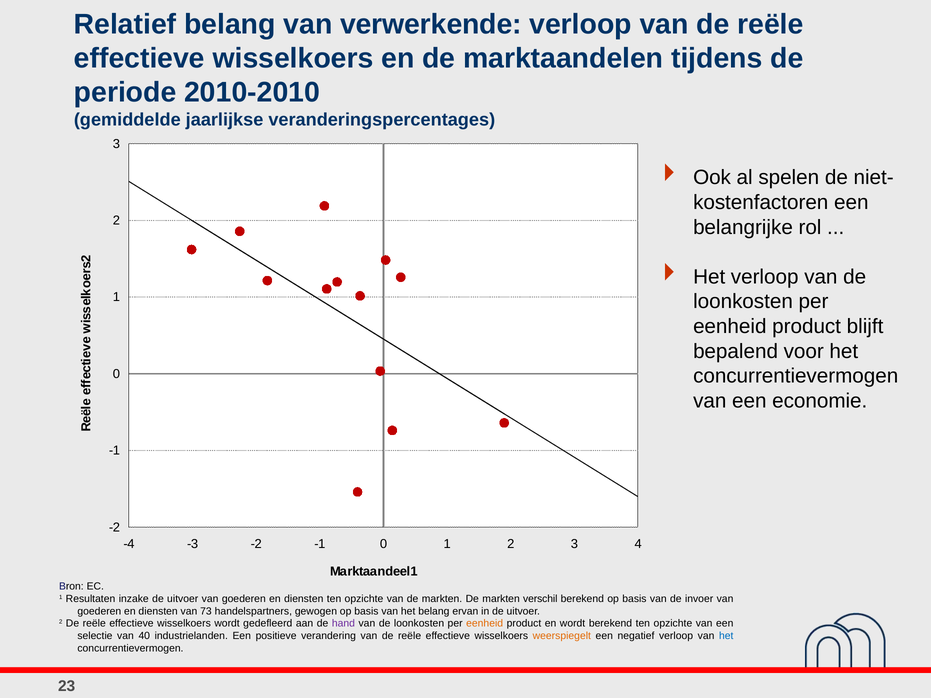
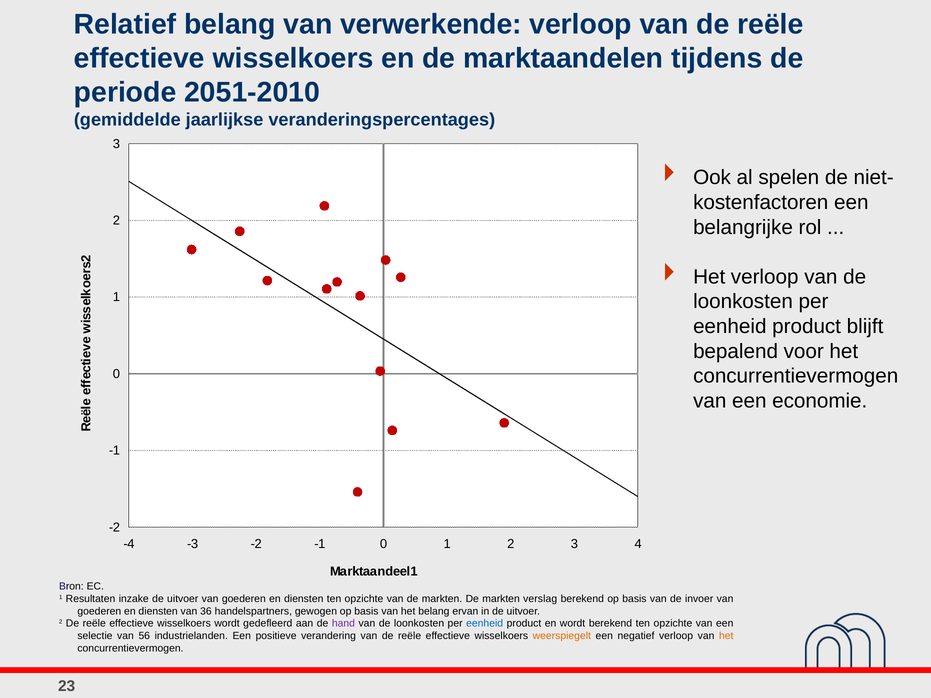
2010-2010: 2010-2010 -> 2051-2010 (252, 92)
verschil: verschil -> verslag (540, 599)
73: 73 -> 36 (206, 611)
eenheid colour: orange -> blue (485, 624)
40: 40 -> 56 (144, 636)
het colour: blue -> orange (726, 636)
